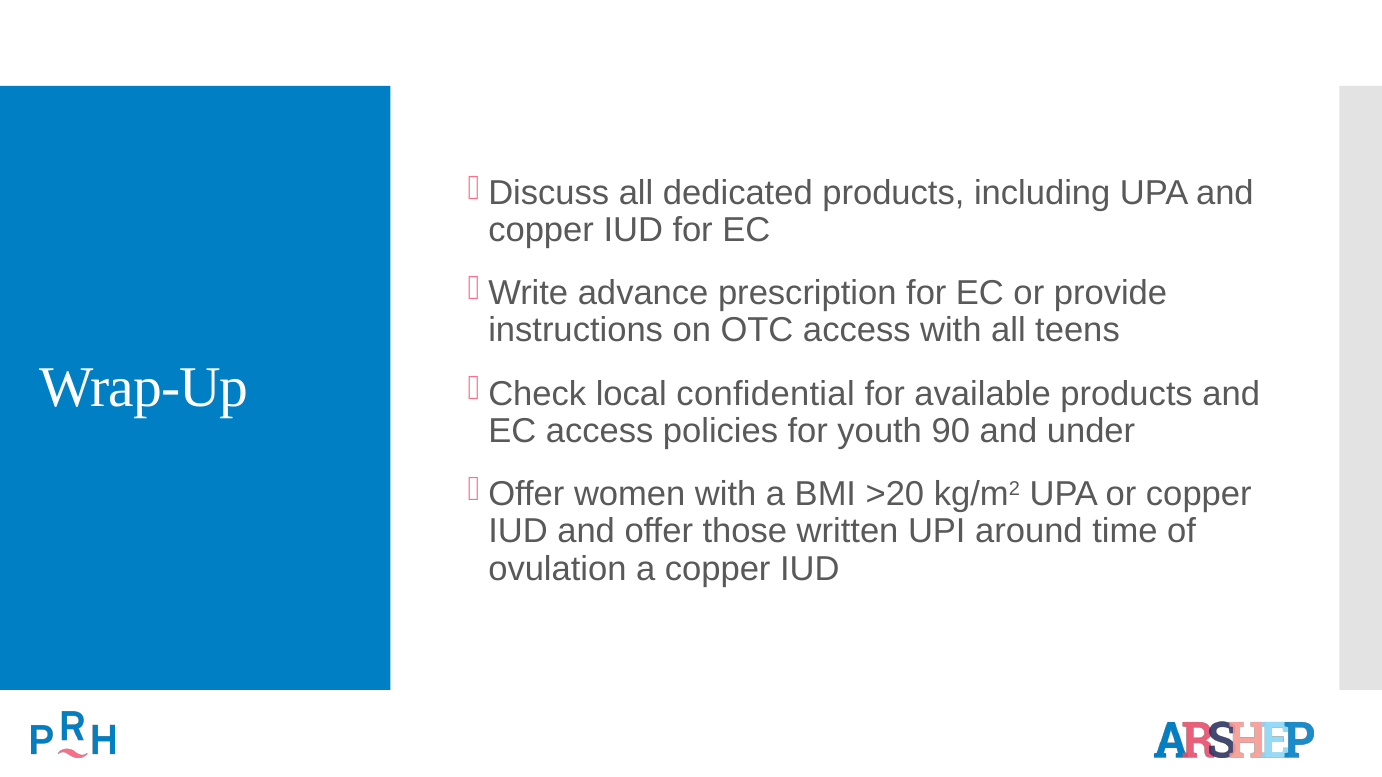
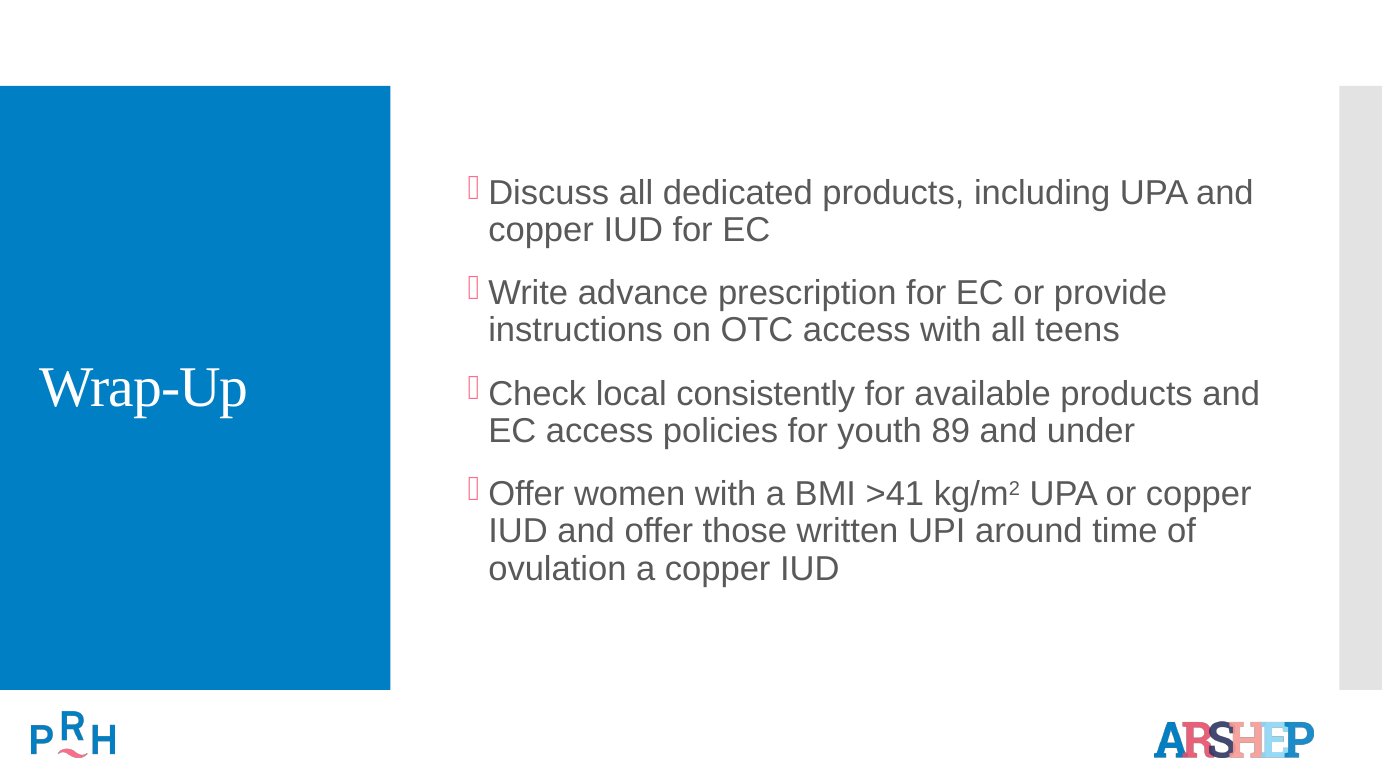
confidential: confidential -> consistently (766, 394)
90: 90 -> 89 (951, 431)
>20: >20 -> >41 (895, 494)
